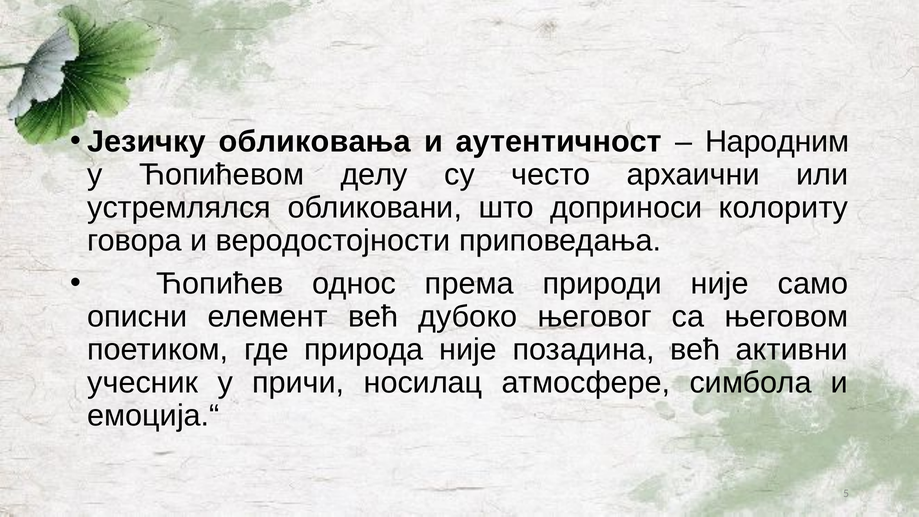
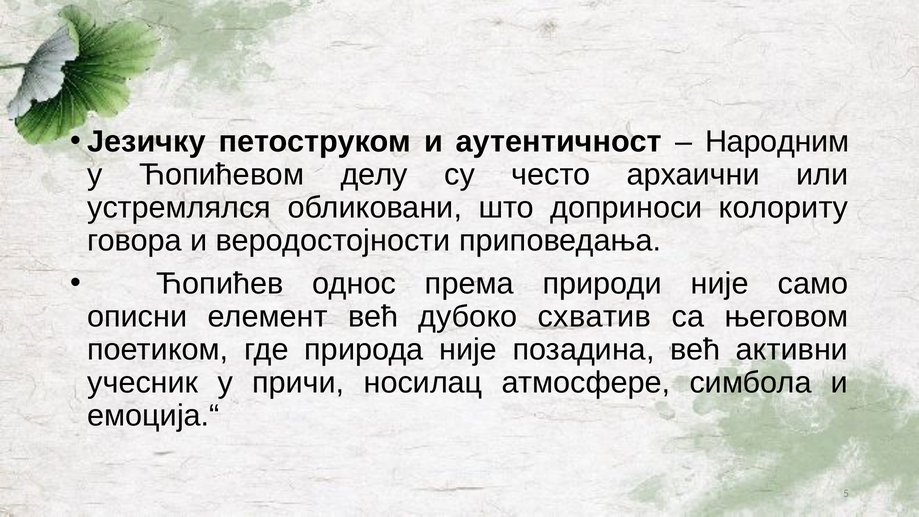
обликовања: обликовања -> петоструком (315, 141)
његовог: његовог -> схватив (594, 316)
